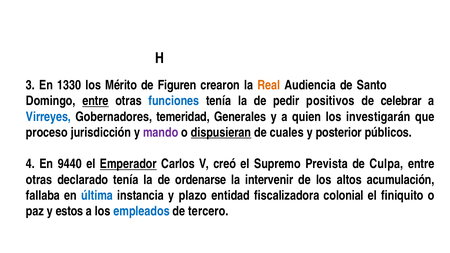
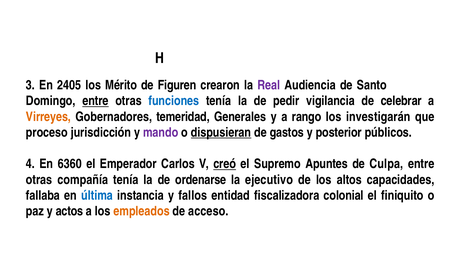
1330: 1330 -> 2405 (69, 85)
Real colour: orange -> purple (269, 85)
positivos: positivos -> vigilancia (331, 101)
Virreyes colour: blue -> orange (48, 117)
quien: quien -> rango (307, 117)
cuales: cuales -> gastos (287, 133)
9440: 9440 -> 6360 (70, 164)
Emperador underline: present -> none (128, 164)
creó underline: none -> present (225, 164)
Prevista: Prevista -> Apuntes (327, 164)
declarado: declarado -> compañía (83, 180)
intervenir: intervenir -> ejecutivo (269, 180)
acumulación: acumulación -> capacidades (401, 180)
plazo: plazo -> fallos (193, 196)
estos: estos -> actos (69, 211)
empleados colour: blue -> orange (142, 211)
tercero: tercero -> acceso (208, 211)
